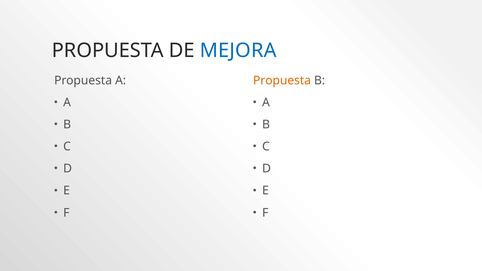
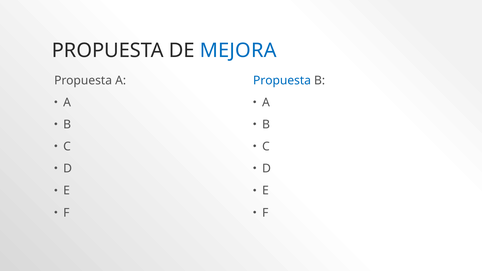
Propuesta colour: orange -> blue (282, 81)
